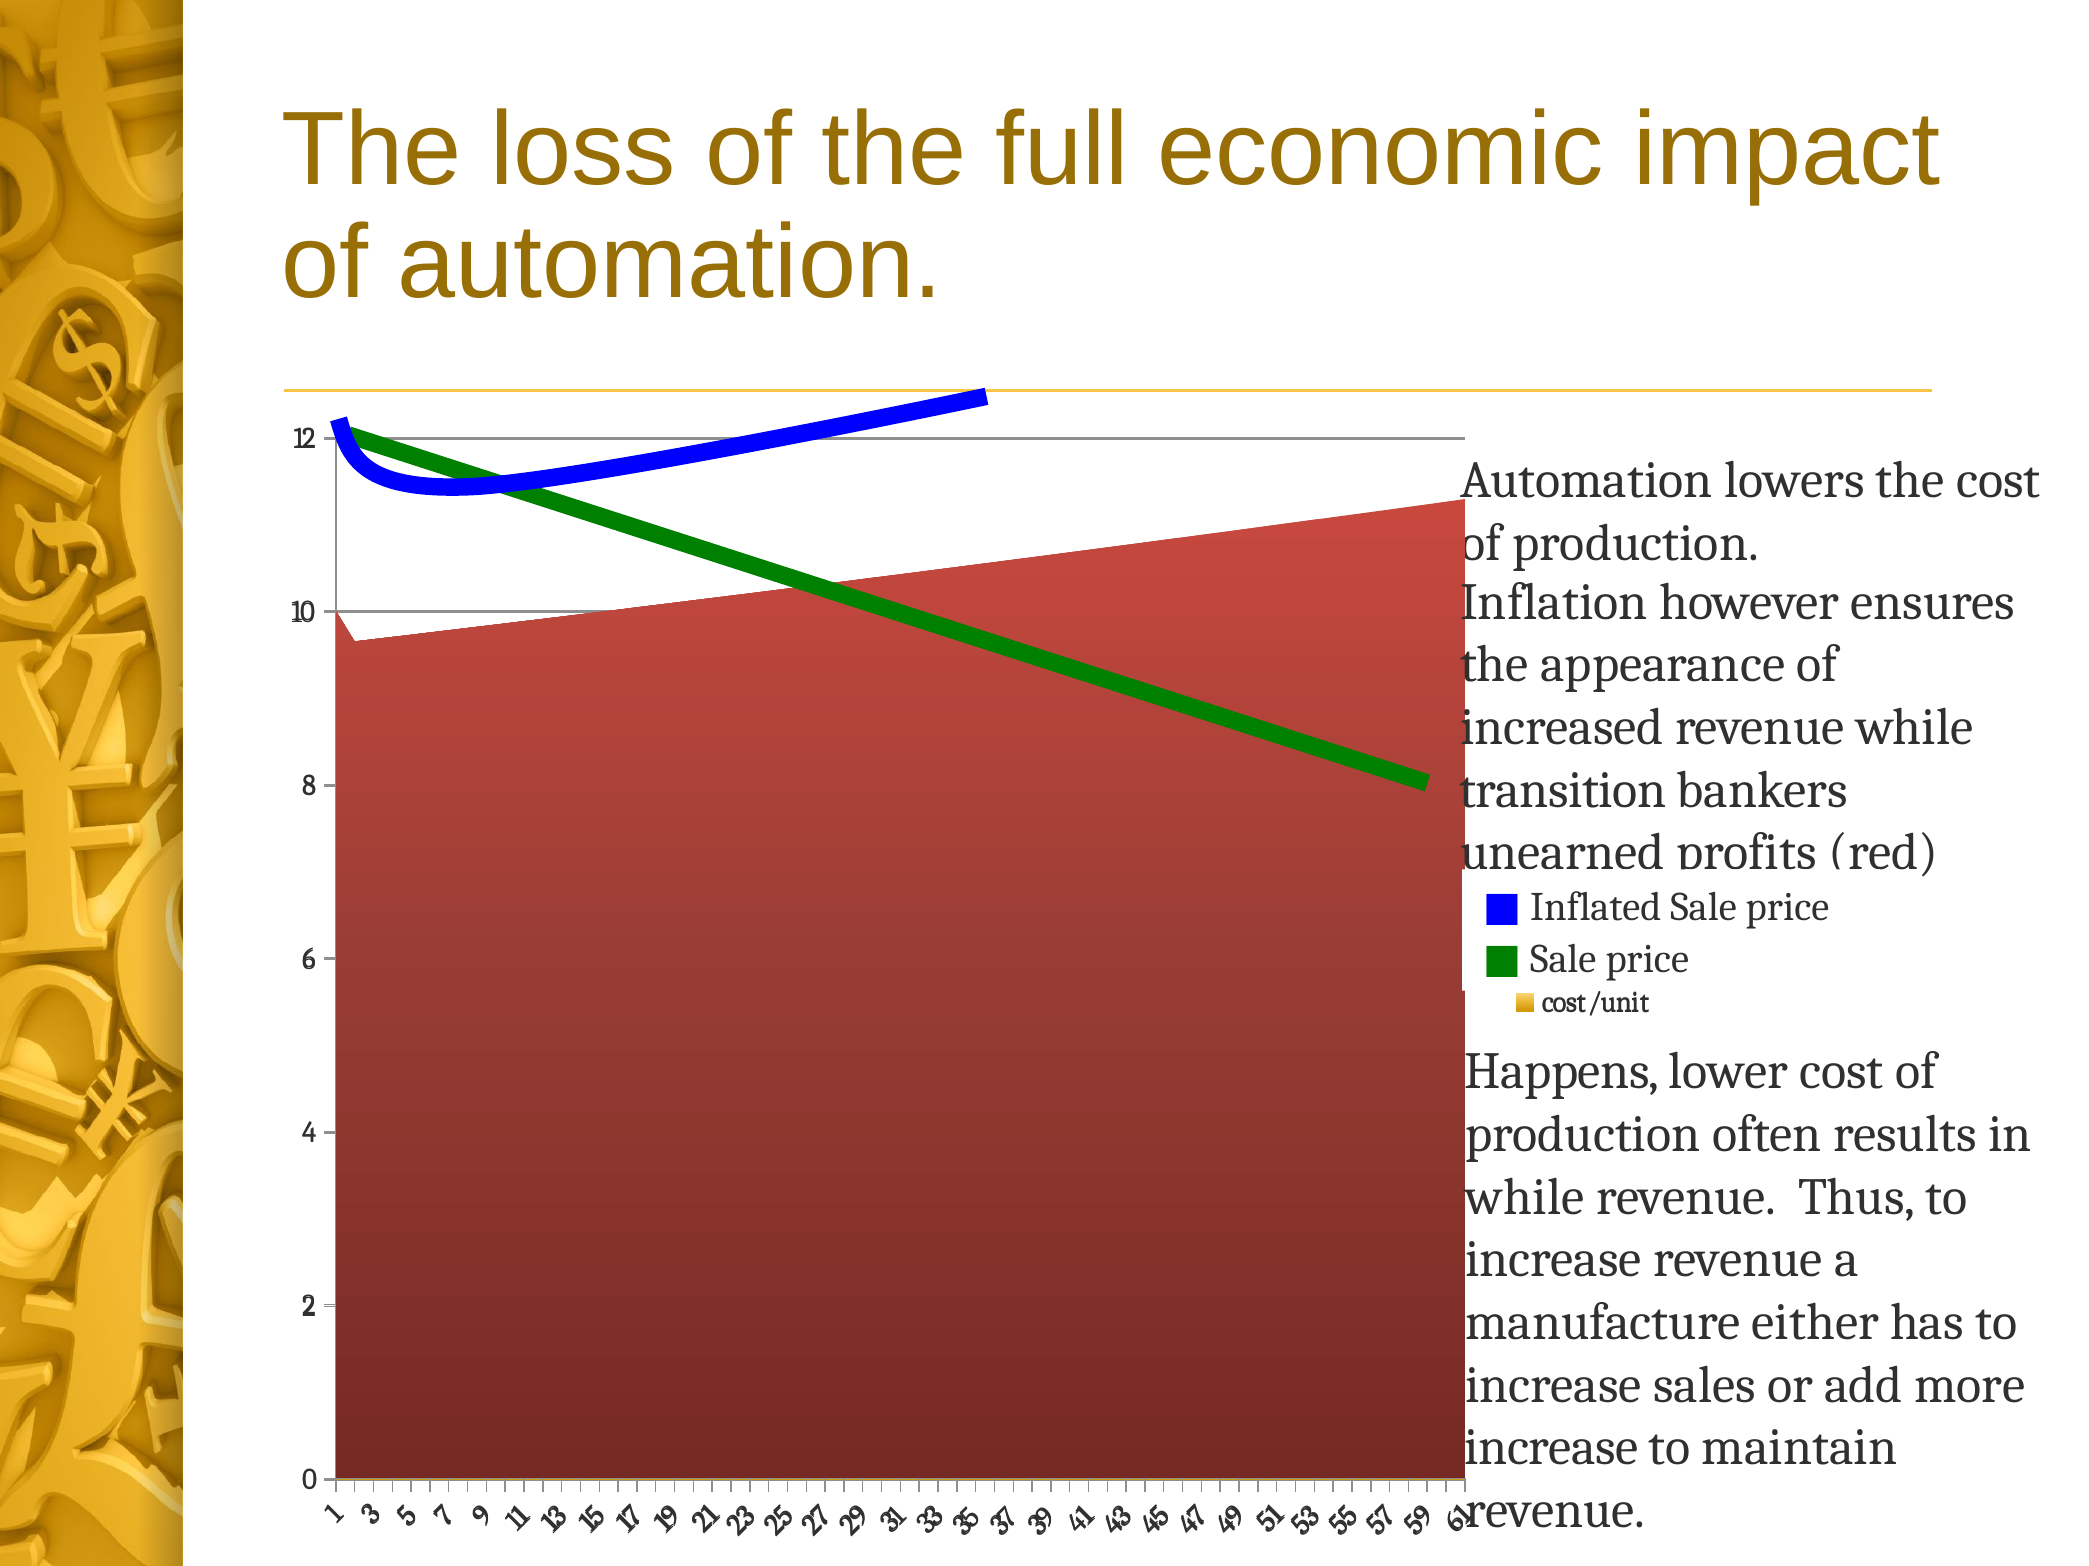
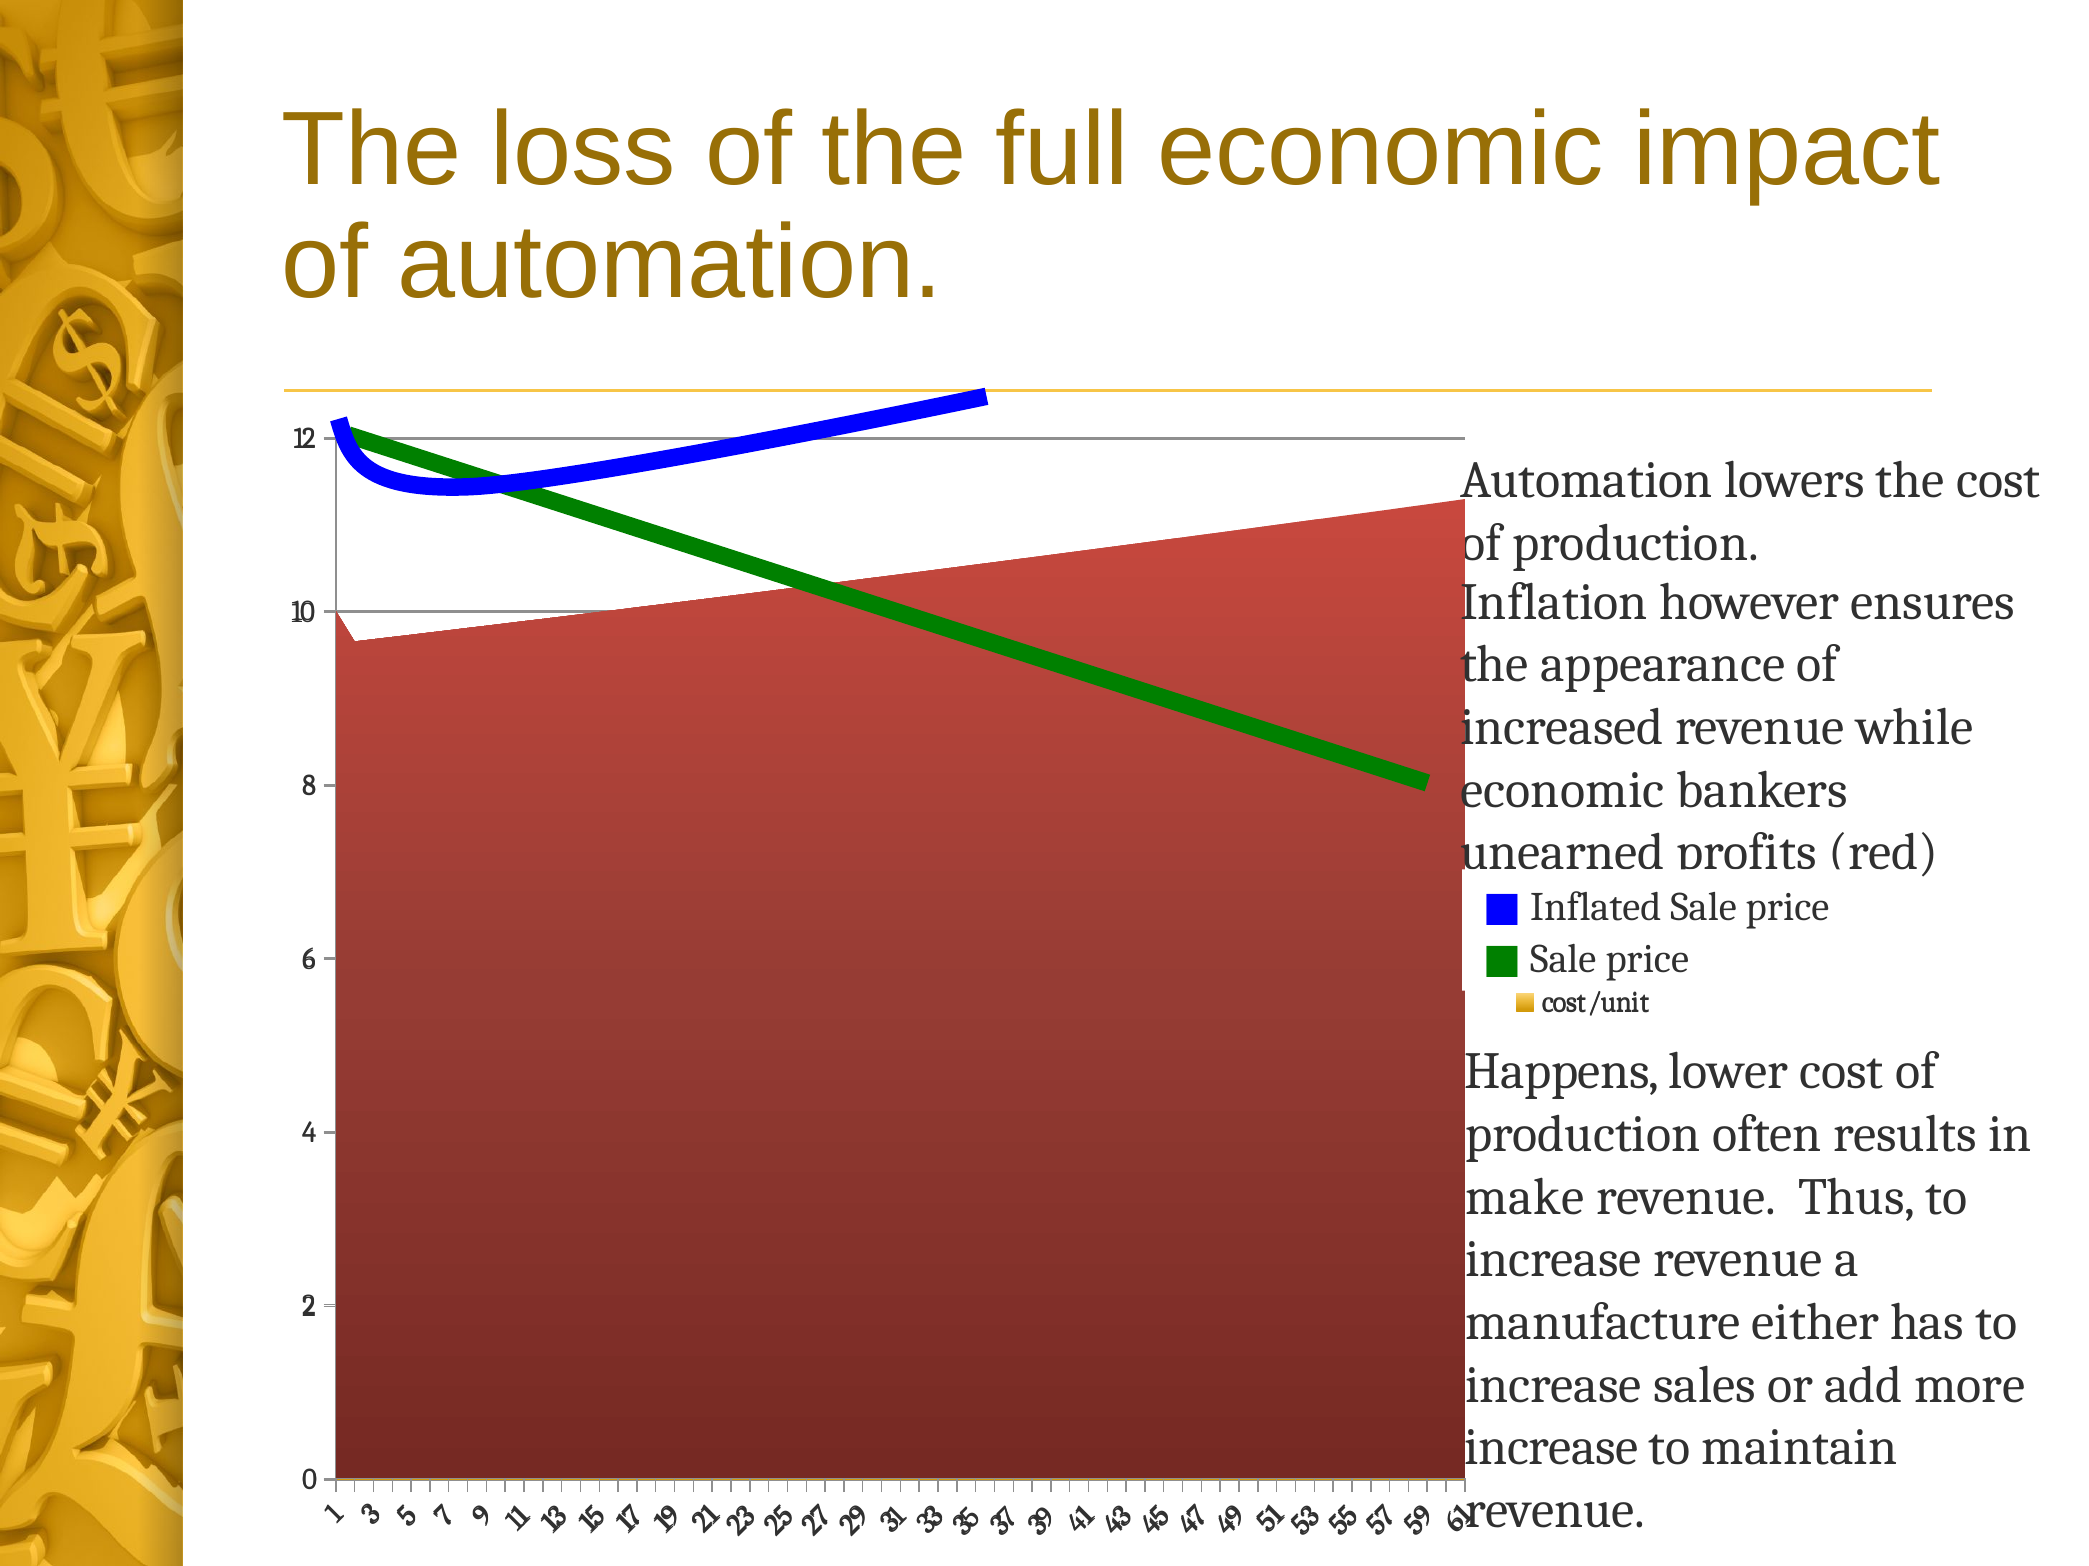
transition: transition -> economic (1562, 790)
while: while -> make (1525, 1198)
